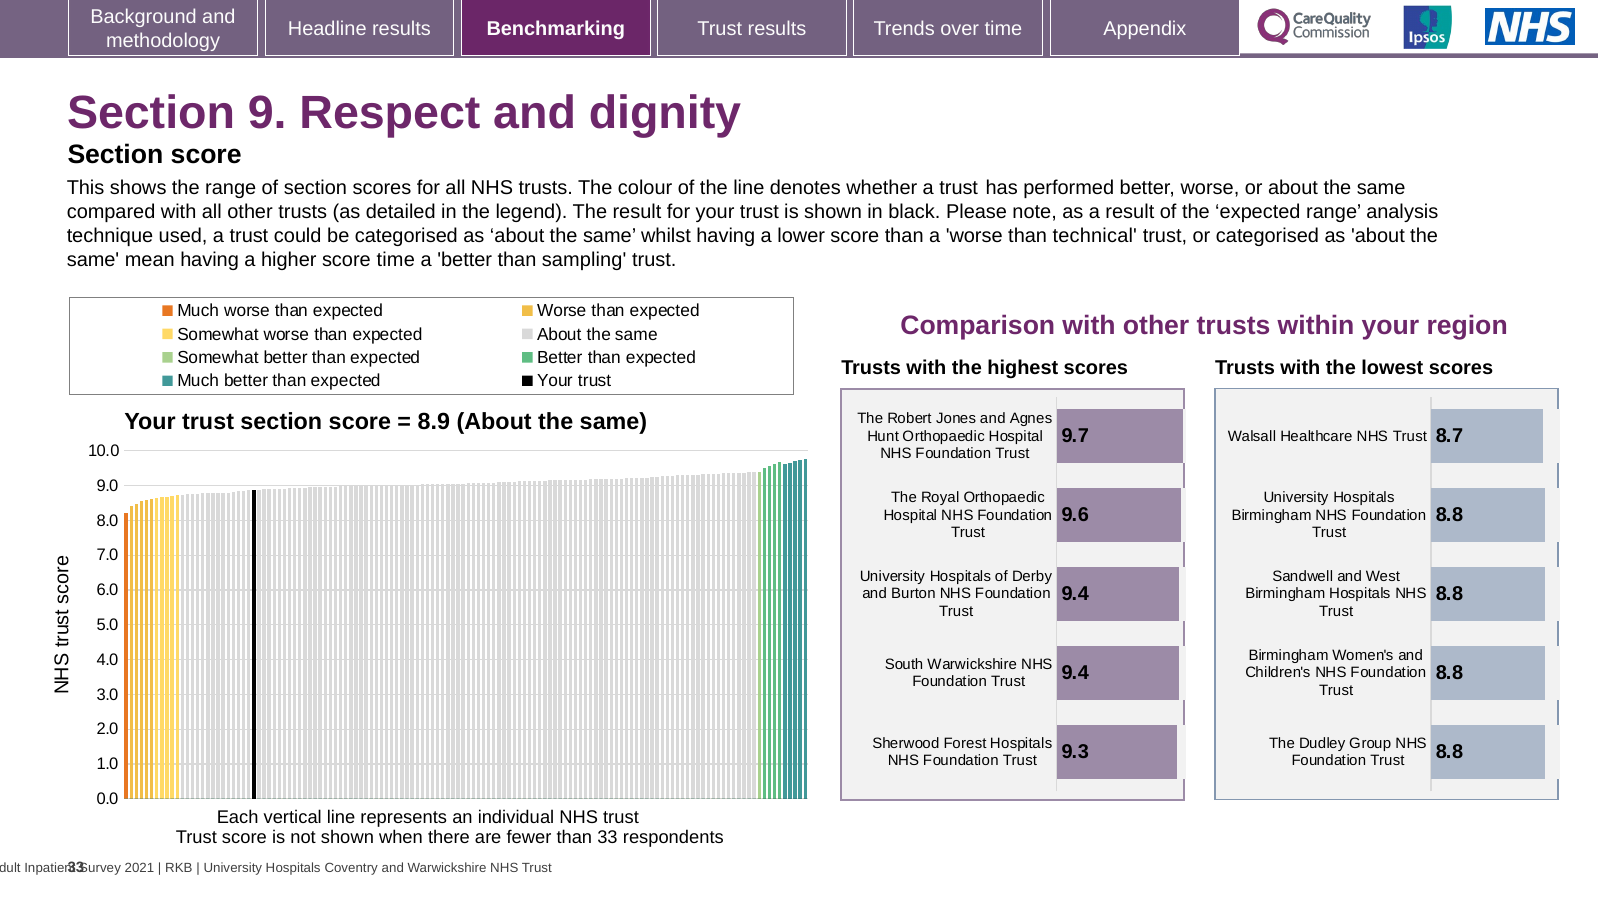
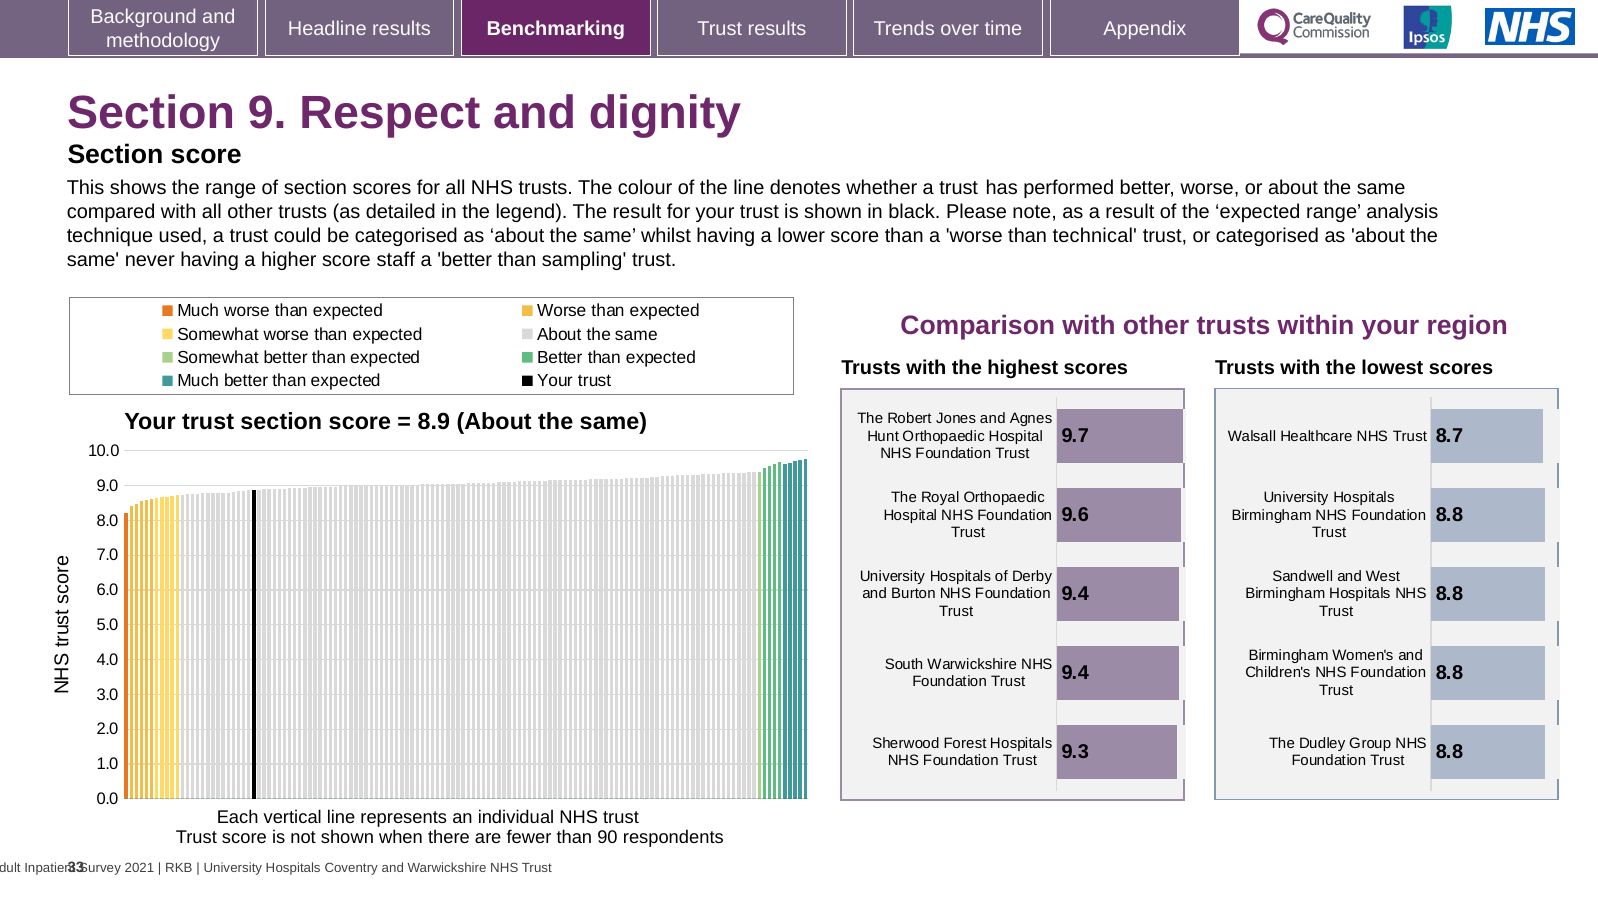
mean: mean -> never (150, 259)
score time: time -> staff (396, 259)
than 33: 33 -> 90 (607, 838)
